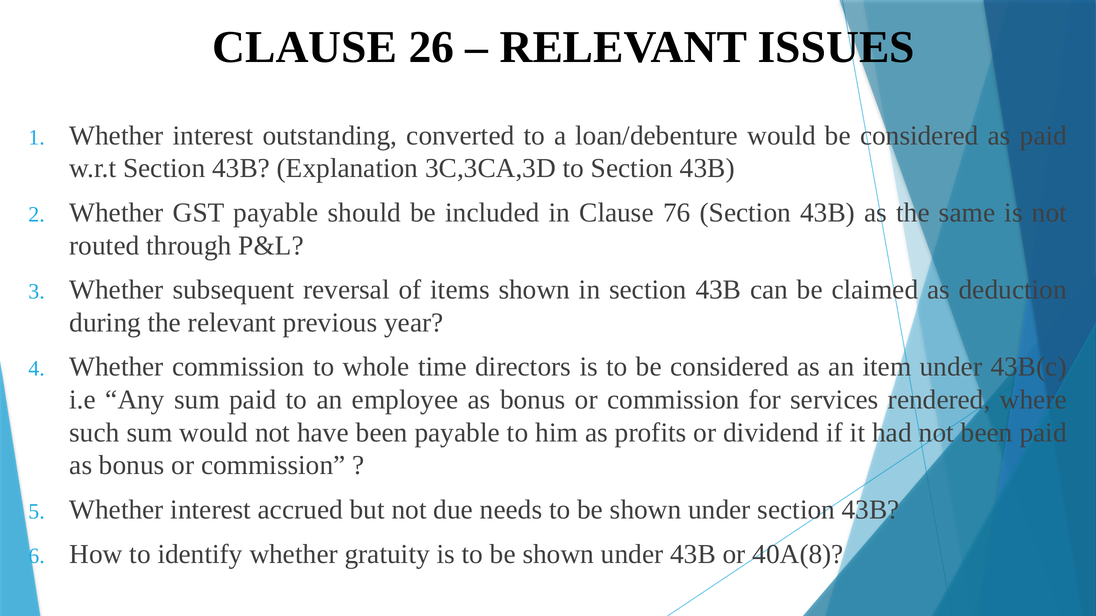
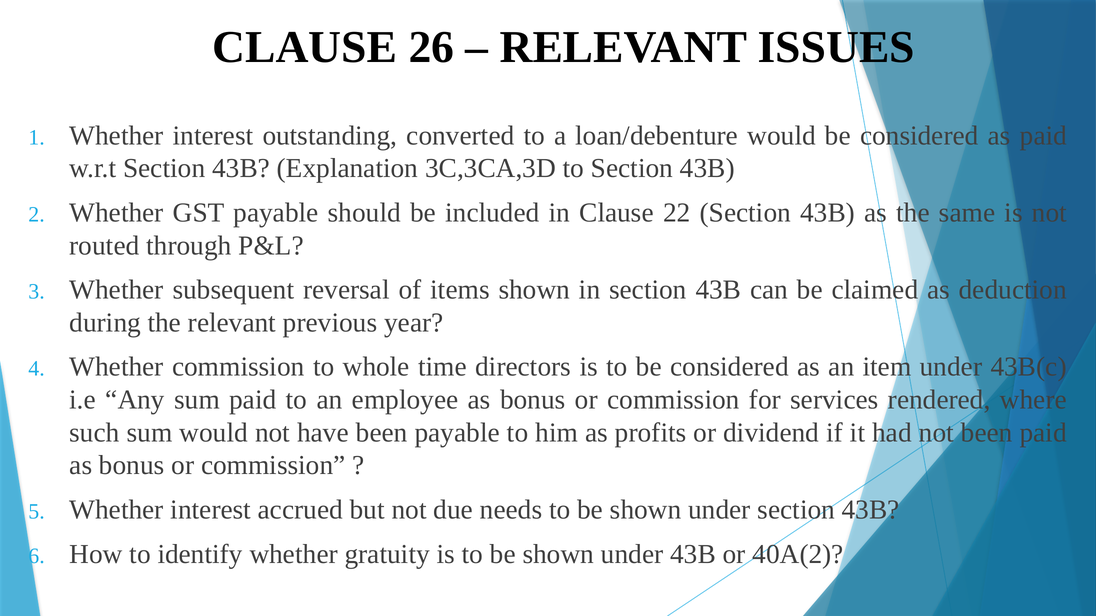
76: 76 -> 22 (677, 213)
40A(8: 40A(8 -> 40A(2 (798, 554)
